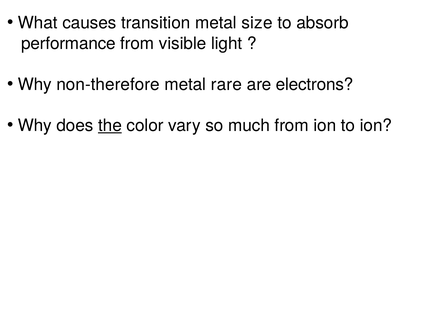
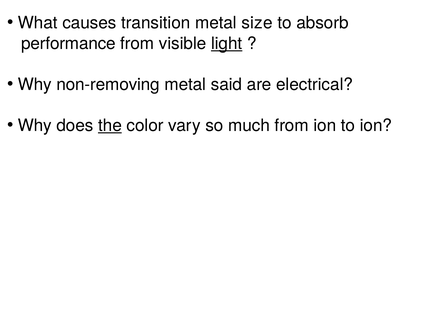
light underline: none -> present (227, 43)
non-therefore: non-therefore -> non-removing (108, 84)
rare: rare -> said (226, 84)
electrons: electrons -> electrical (315, 84)
